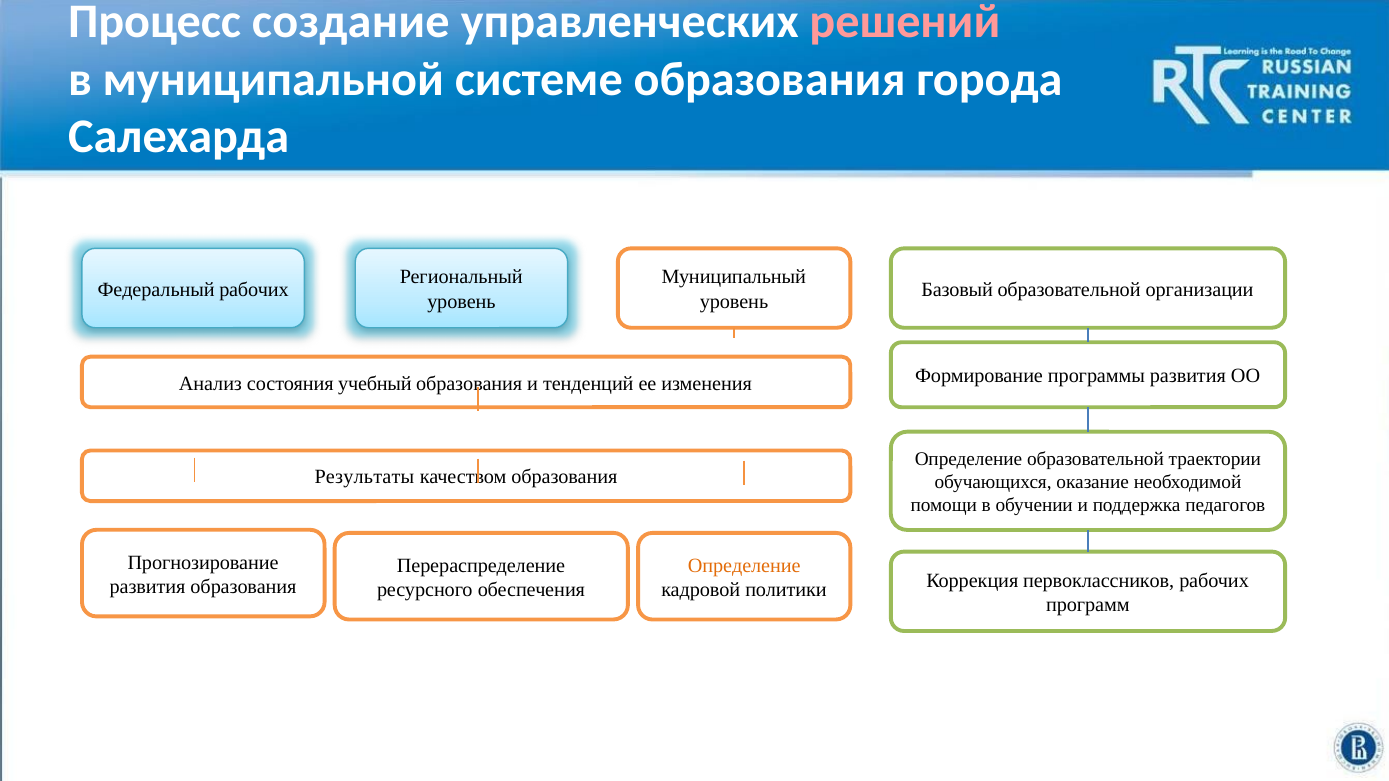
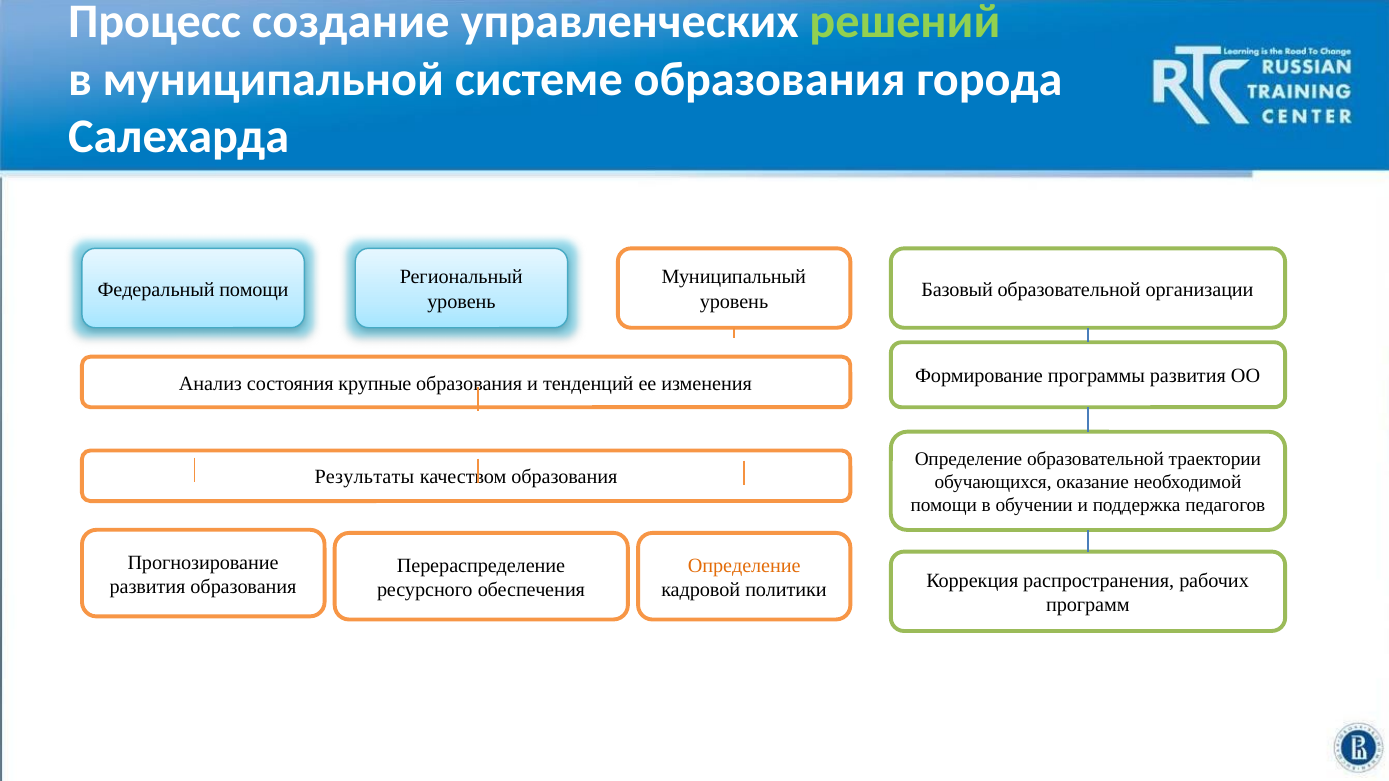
решений colour: pink -> light green (905, 21)
Федеральный рабочих: рабочих -> помощи (254, 290)
учебный: учебный -> крупные (375, 384)
первоклассников: первоклассников -> распространения (1099, 581)
